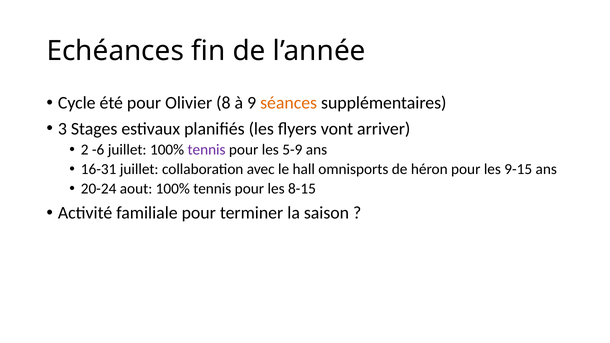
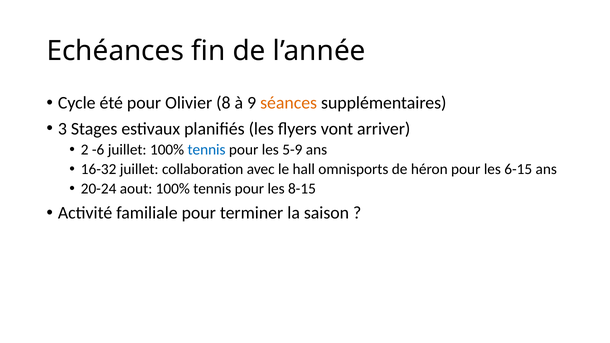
tennis colour: purple -> blue (207, 150)
16-31: 16-31 -> 16-32 (99, 169)
9-15: 9-15 -> 6-15 (518, 169)
